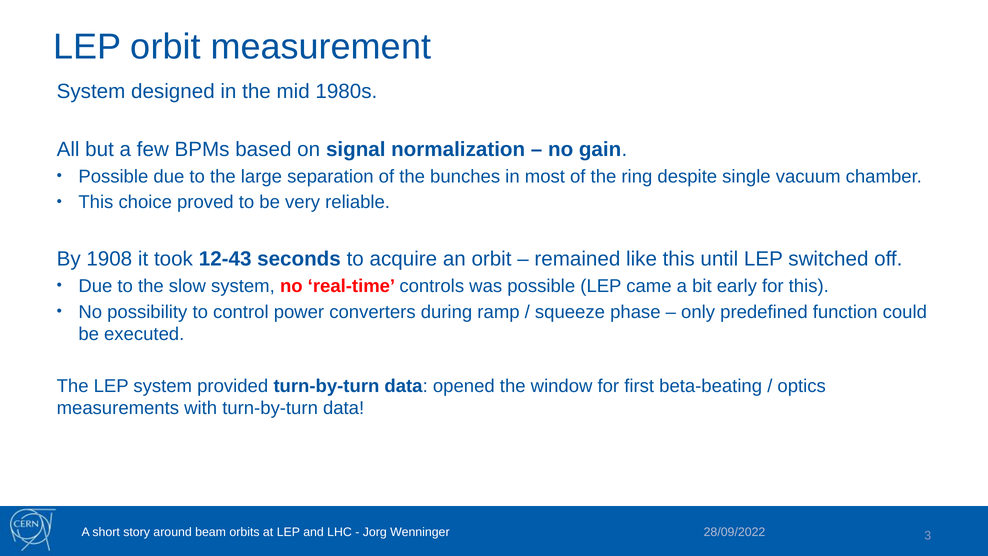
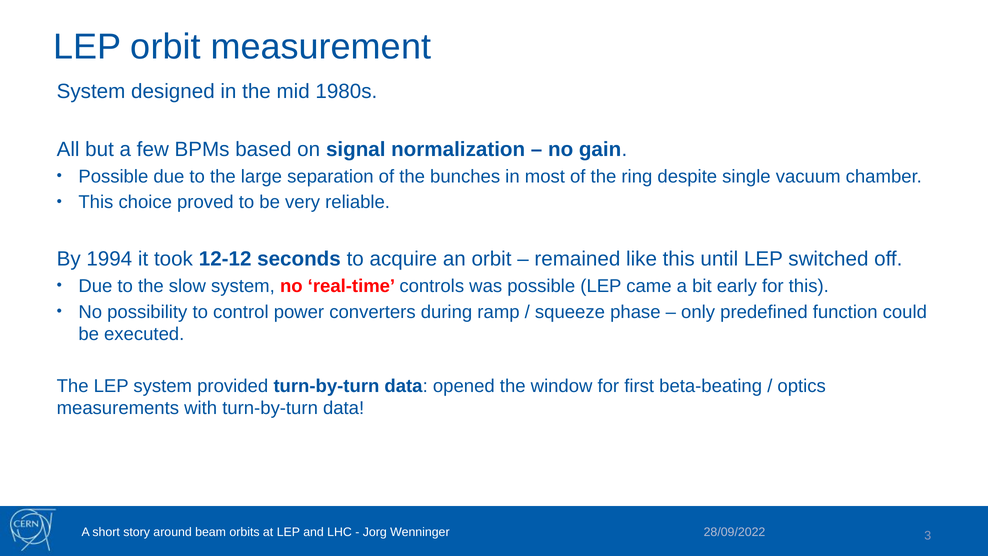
1908: 1908 -> 1994 (109, 259)
12-43: 12-43 -> 12-12 (225, 259)
